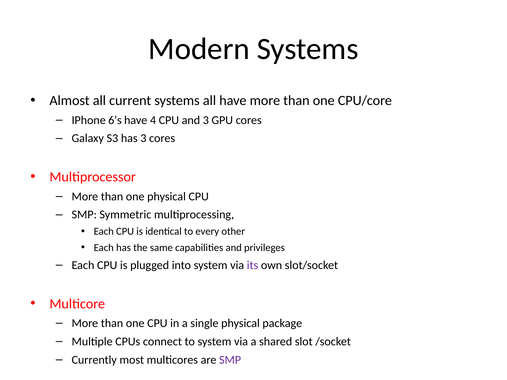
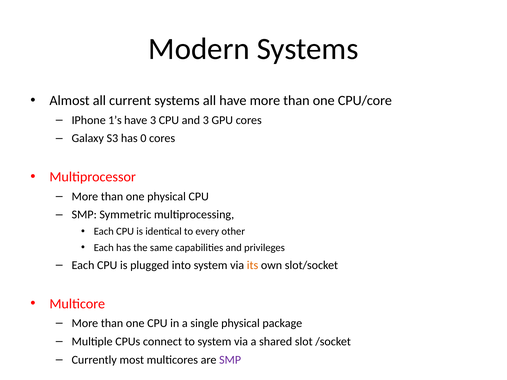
6’s: 6’s -> 1’s (115, 120)
have 4: 4 -> 3 (153, 120)
has 3: 3 -> 0 (143, 138)
its colour: purple -> orange (253, 265)
